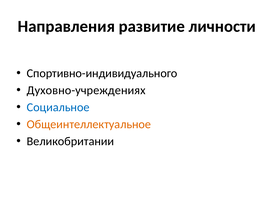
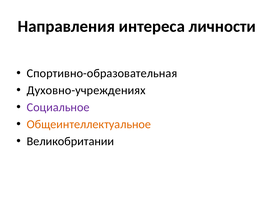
развитие: развитие -> интереса (152, 27)
Спортивно-индивидуального: Спортивно-индивидуального -> Спортивно-образовательная (102, 73)
Социальное colour: blue -> purple (58, 108)
